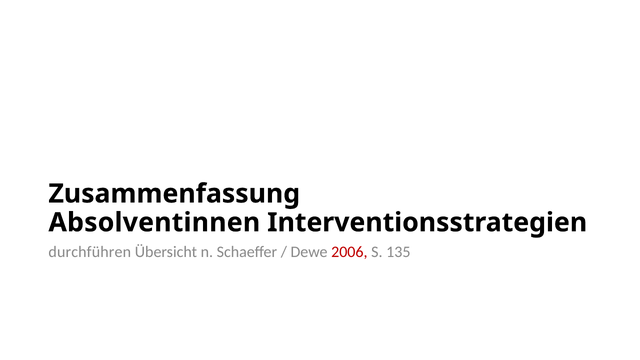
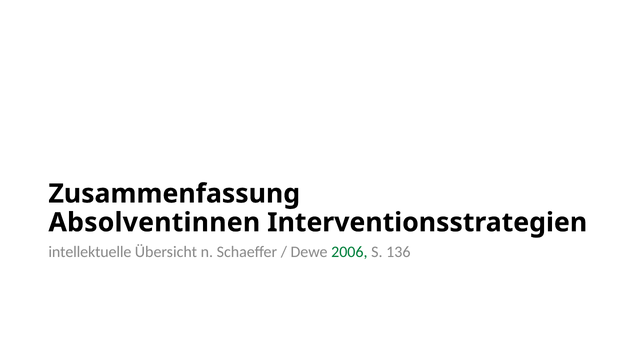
durchführen: durchführen -> intellektuelle (90, 252)
2006 colour: red -> green (349, 252)
135: 135 -> 136 (398, 252)
